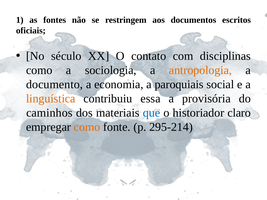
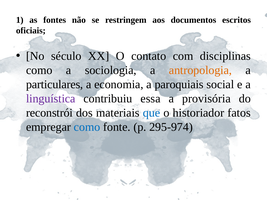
documento: documento -> particulares (55, 84)
linguística colour: orange -> purple (51, 99)
caminhos: caminhos -> reconstrói (49, 113)
claro: claro -> fatos (239, 113)
como colour: orange -> blue (87, 127)
295-214: 295-214 -> 295-974 (171, 127)
